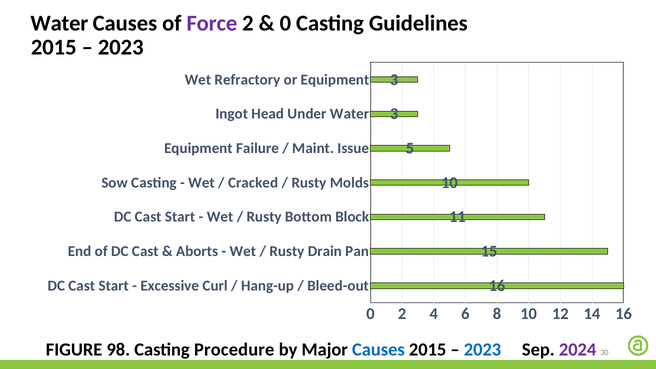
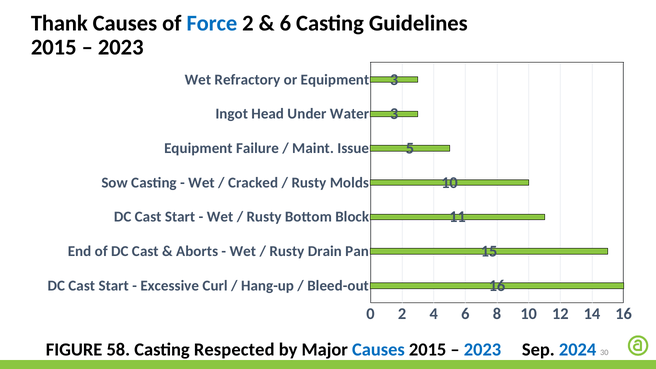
Water: Water -> Thank (59, 23)
Force colour: purple -> blue (212, 23)
0: 0 -> 6 (285, 23)
98: 98 -> 58 (118, 350)
Procedure: Procedure -> Respected (234, 350)
2024 colour: purple -> blue (578, 350)
